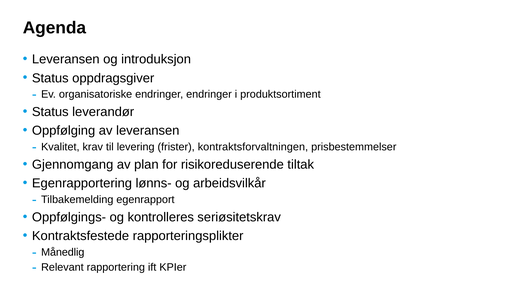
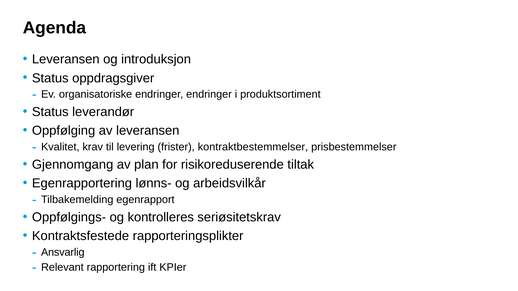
kontraktsforvaltningen: kontraktsforvaltningen -> kontraktbestemmelser (253, 147)
Månedlig: Månedlig -> Ansvarlig (63, 252)
